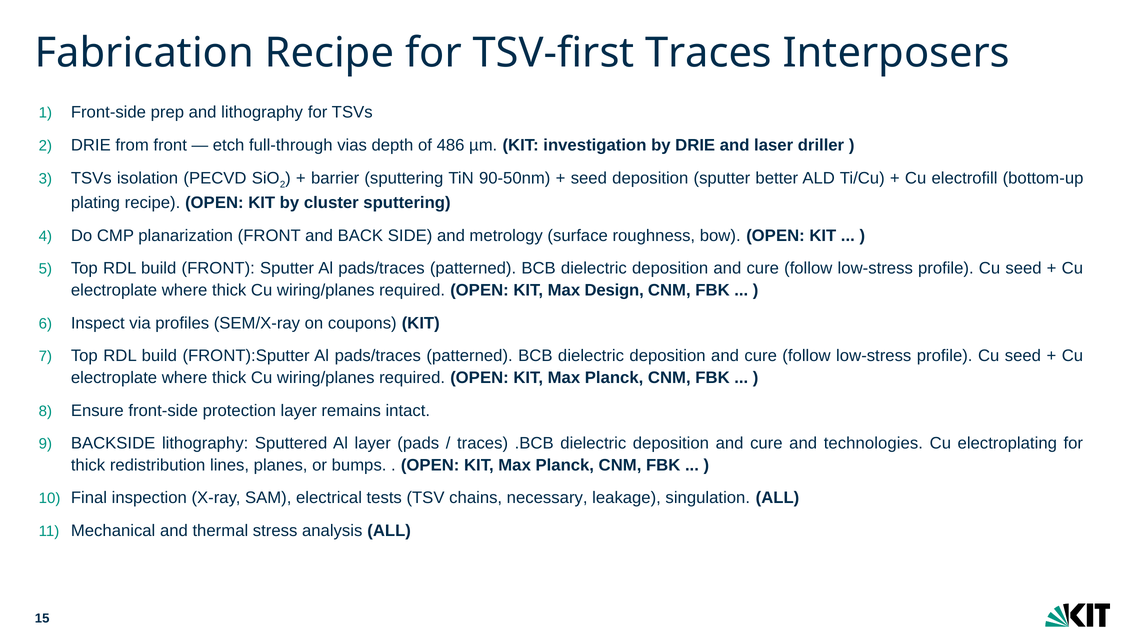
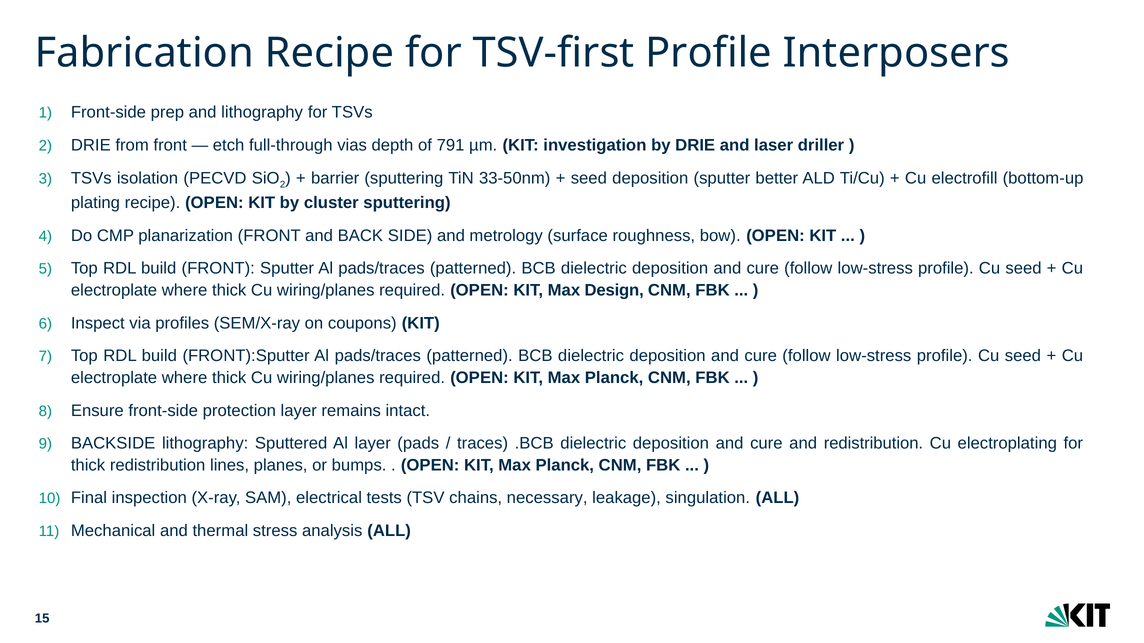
TSV-first Traces: Traces -> Profile (709, 53)
486: 486 -> 791 (451, 145)
90-50nm: 90-50nm -> 33-50nm (515, 178)
and technologies: technologies -> redistribution (873, 444)
